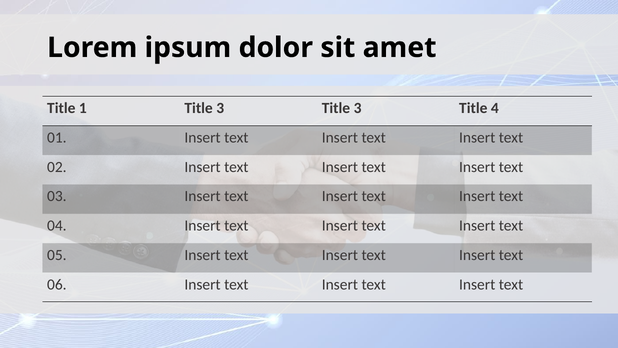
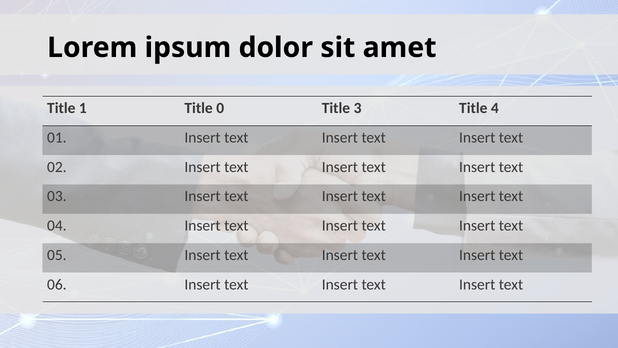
1 Title 3: 3 -> 0 (220, 108)
